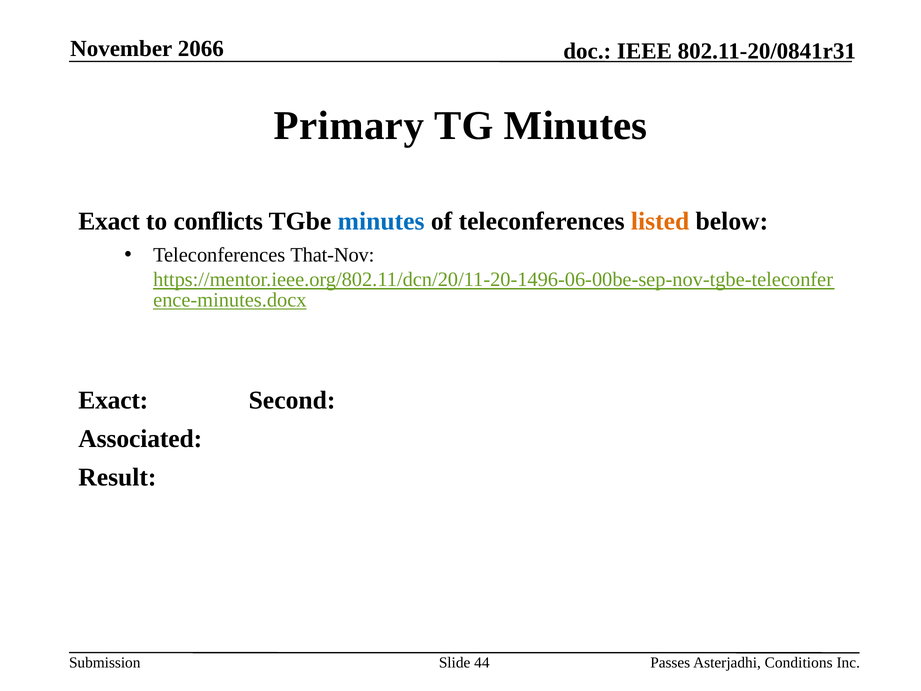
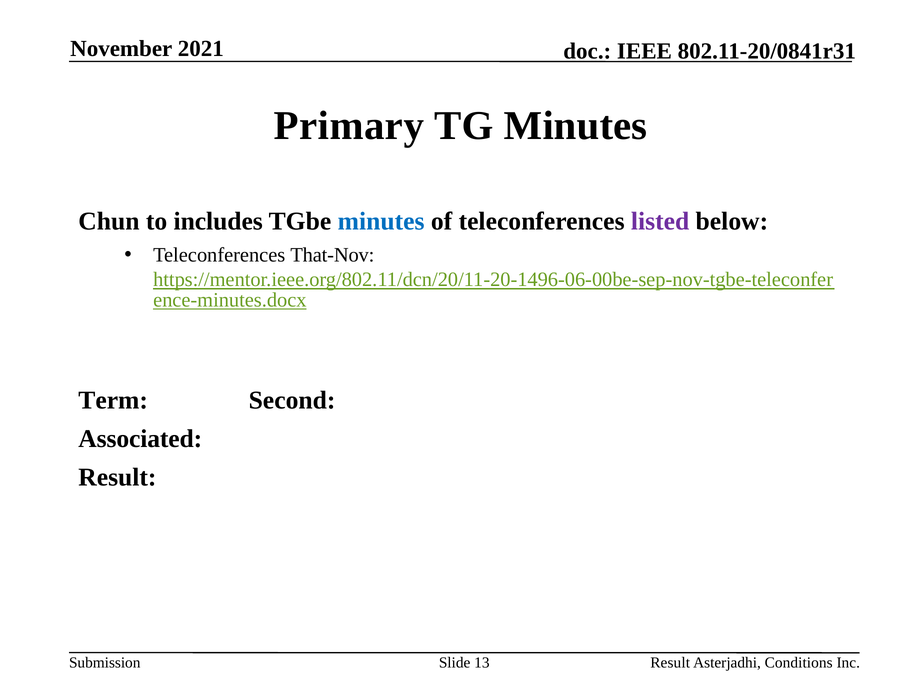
2066: 2066 -> 2021 (201, 49)
Exact: Exact -> Chun (109, 221)
conflicts: conflicts -> includes (218, 221)
listed colour: orange -> purple (660, 221)
Exact: Exact -> Term (113, 400)
44: 44 -> 13 (482, 662)
Passes: Passes -> Result (670, 662)
